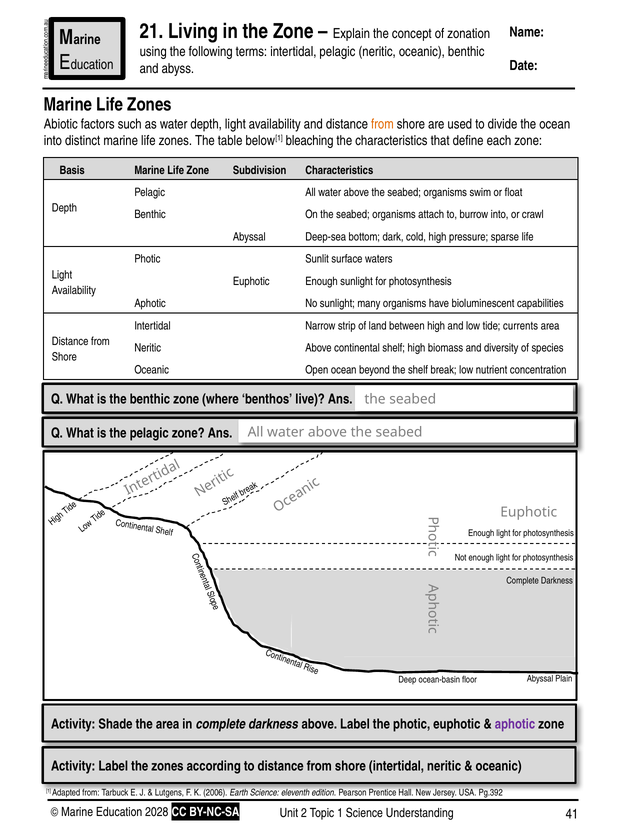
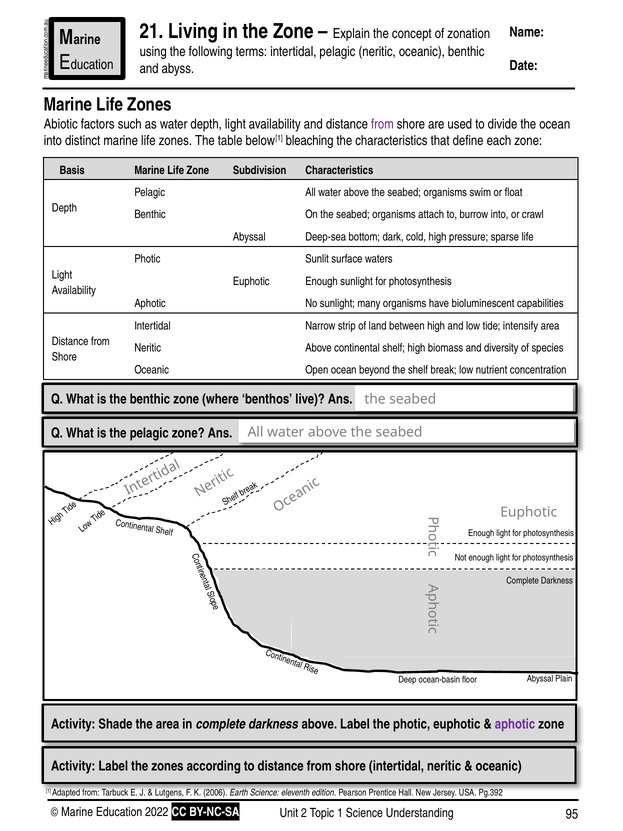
from colour: orange -> purple (382, 124)
currents: currents -> intensify (521, 326)
2028: 2028 -> 2022 (157, 812)
41: 41 -> 95 (572, 814)
